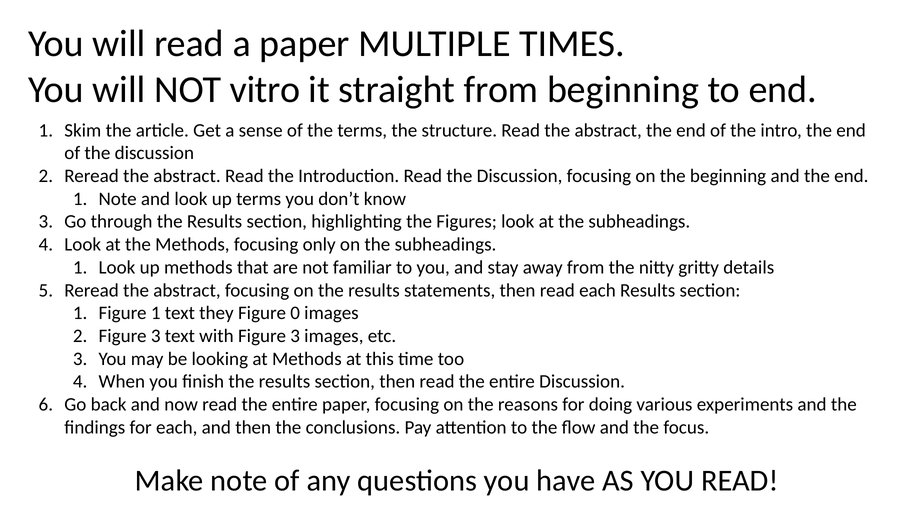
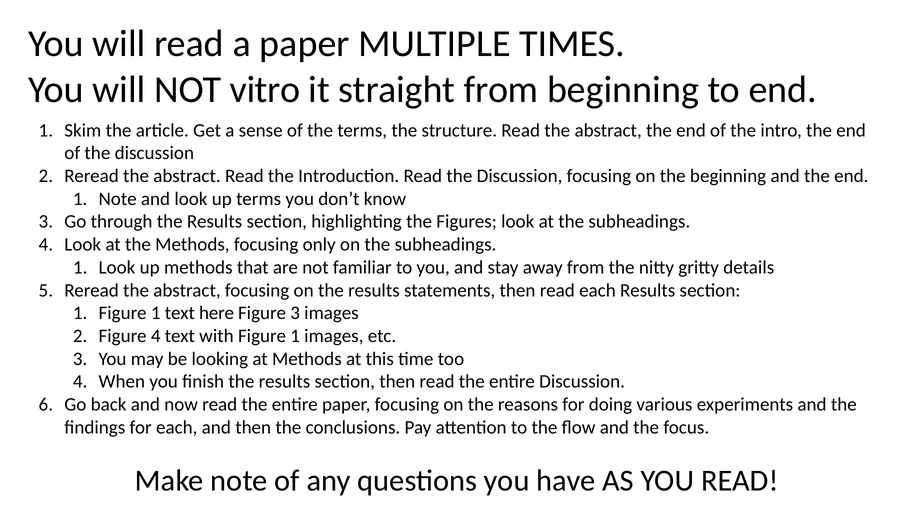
they: they -> here (217, 313)
Figure 0: 0 -> 3 (295, 313)
2 Figure 3: 3 -> 4 (156, 336)
with Figure 3: 3 -> 1 (295, 336)
